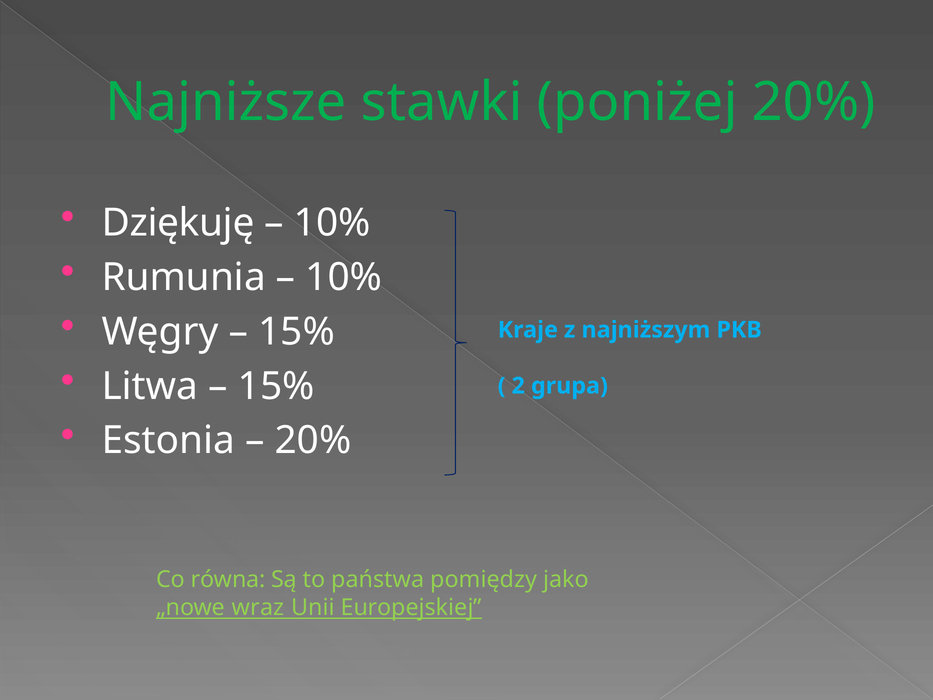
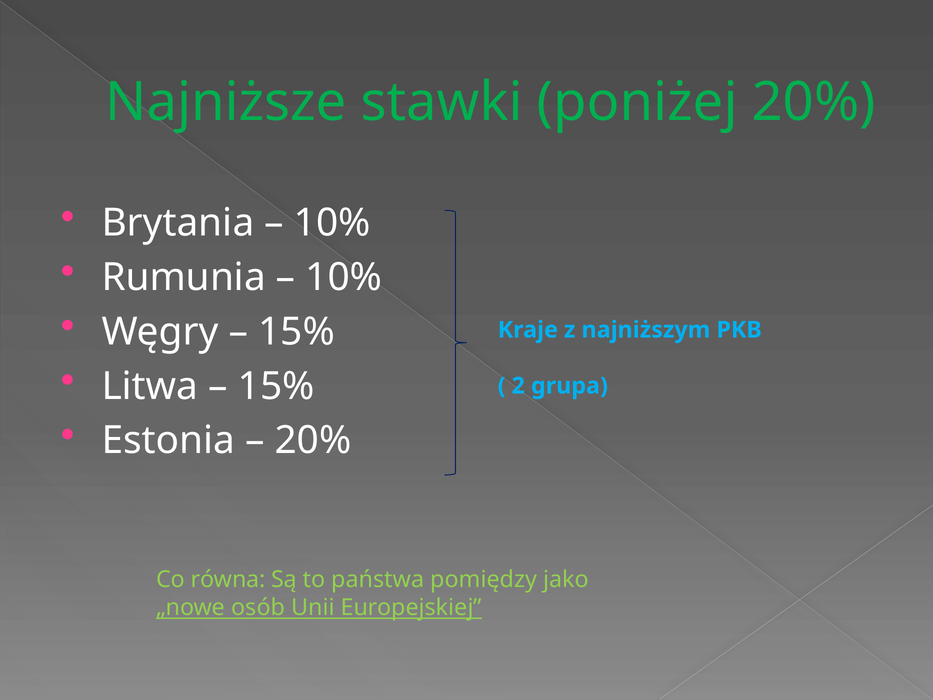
Dziękuję: Dziękuję -> Brytania (178, 223)
wraz: wraz -> osób (258, 607)
